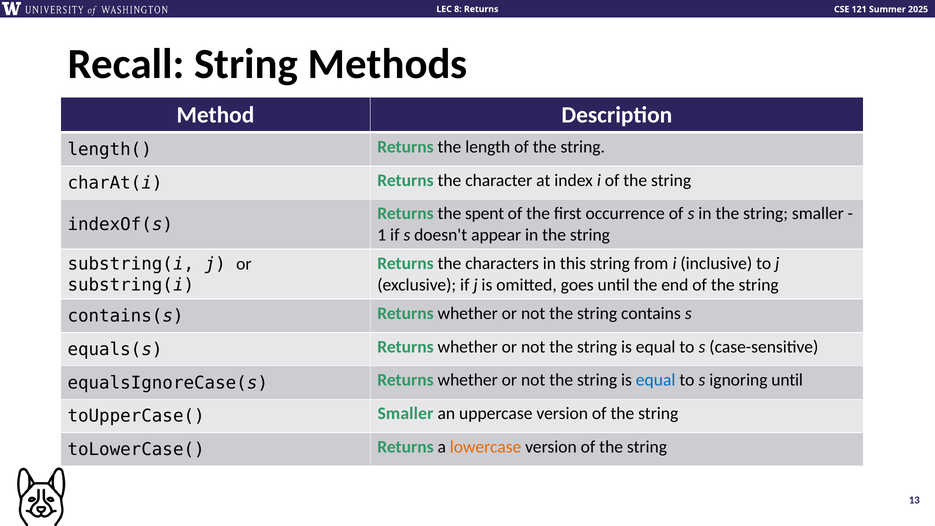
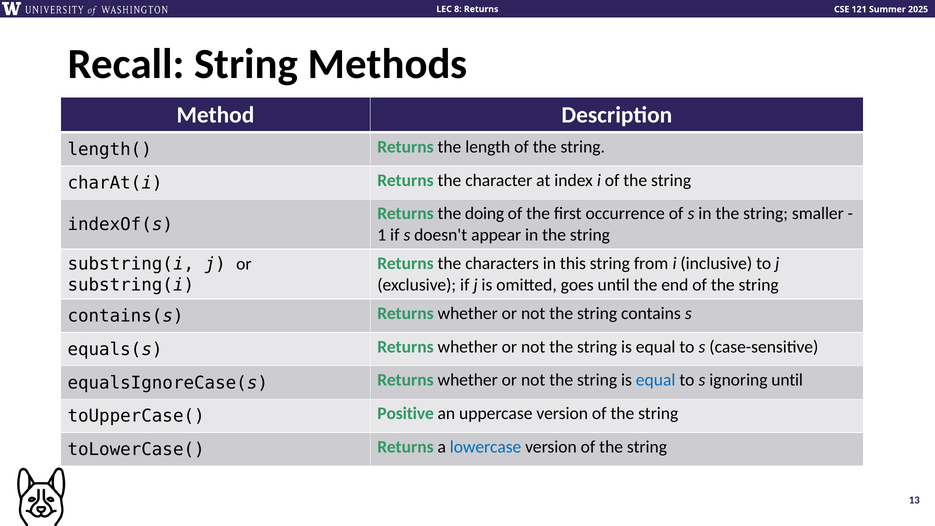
spent: spent -> doing (485, 214)
toUpperCase( Smaller: Smaller -> Positive (406, 414)
lowercase colour: orange -> blue (486, 447)
